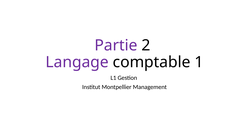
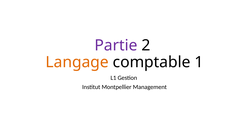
Langage colour: purple -> orange (77, 62)
